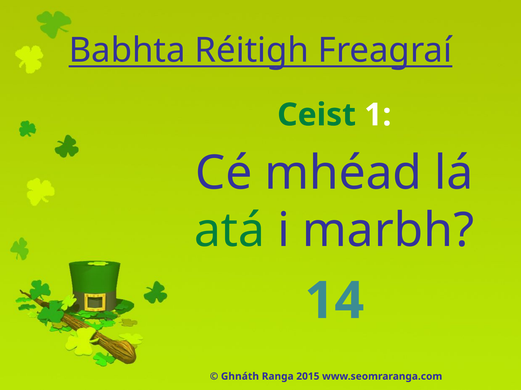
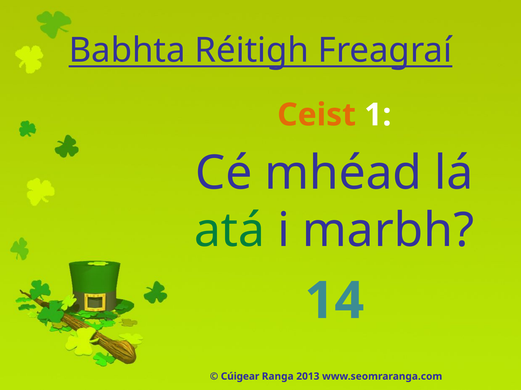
Ceist colour: green -> orange (317, 115)
Ghnáth: Ghnáth -> Cúigear (240, 377)
2015: 2015 -> 2013 (308, 377)
